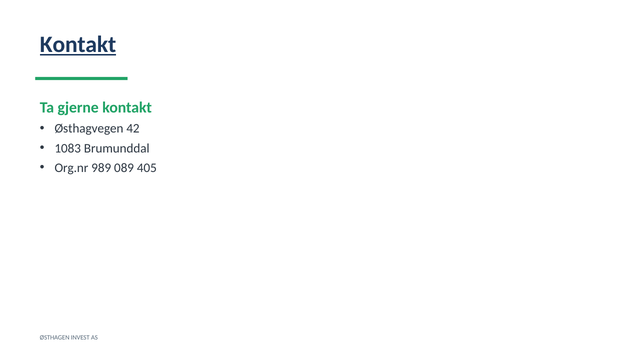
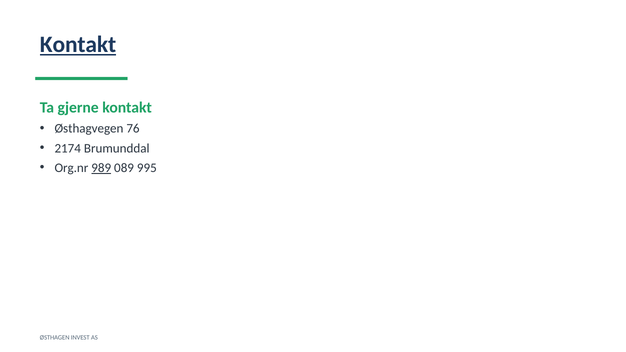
42: 42 -> 76 (133, 129)
1083: 1083 -> 2174 (68, 148)
989 underline: none -> present (101, 168)
405: 405 -> 995 (147, 168)
